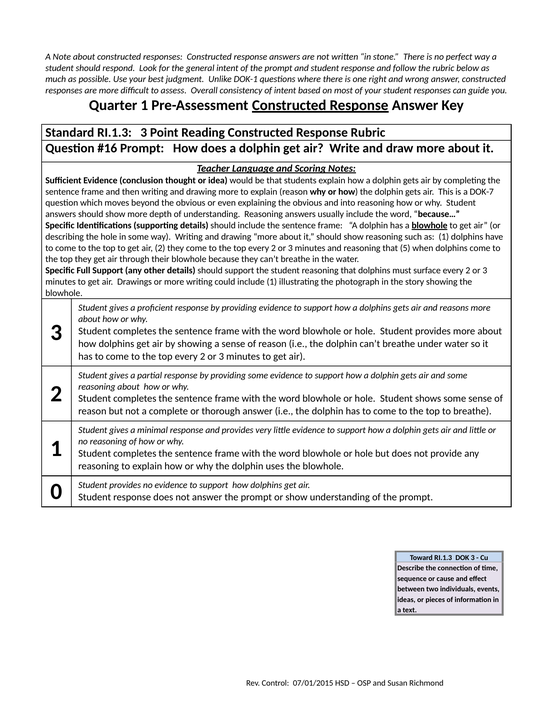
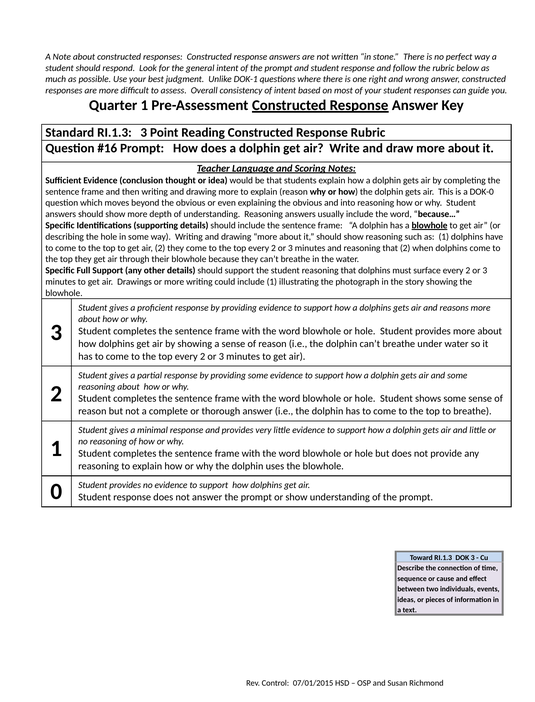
DOK-7: DOK-7 -> DOK-0 (482, 192)
that 5: 5 -> 2 (405, 248)
